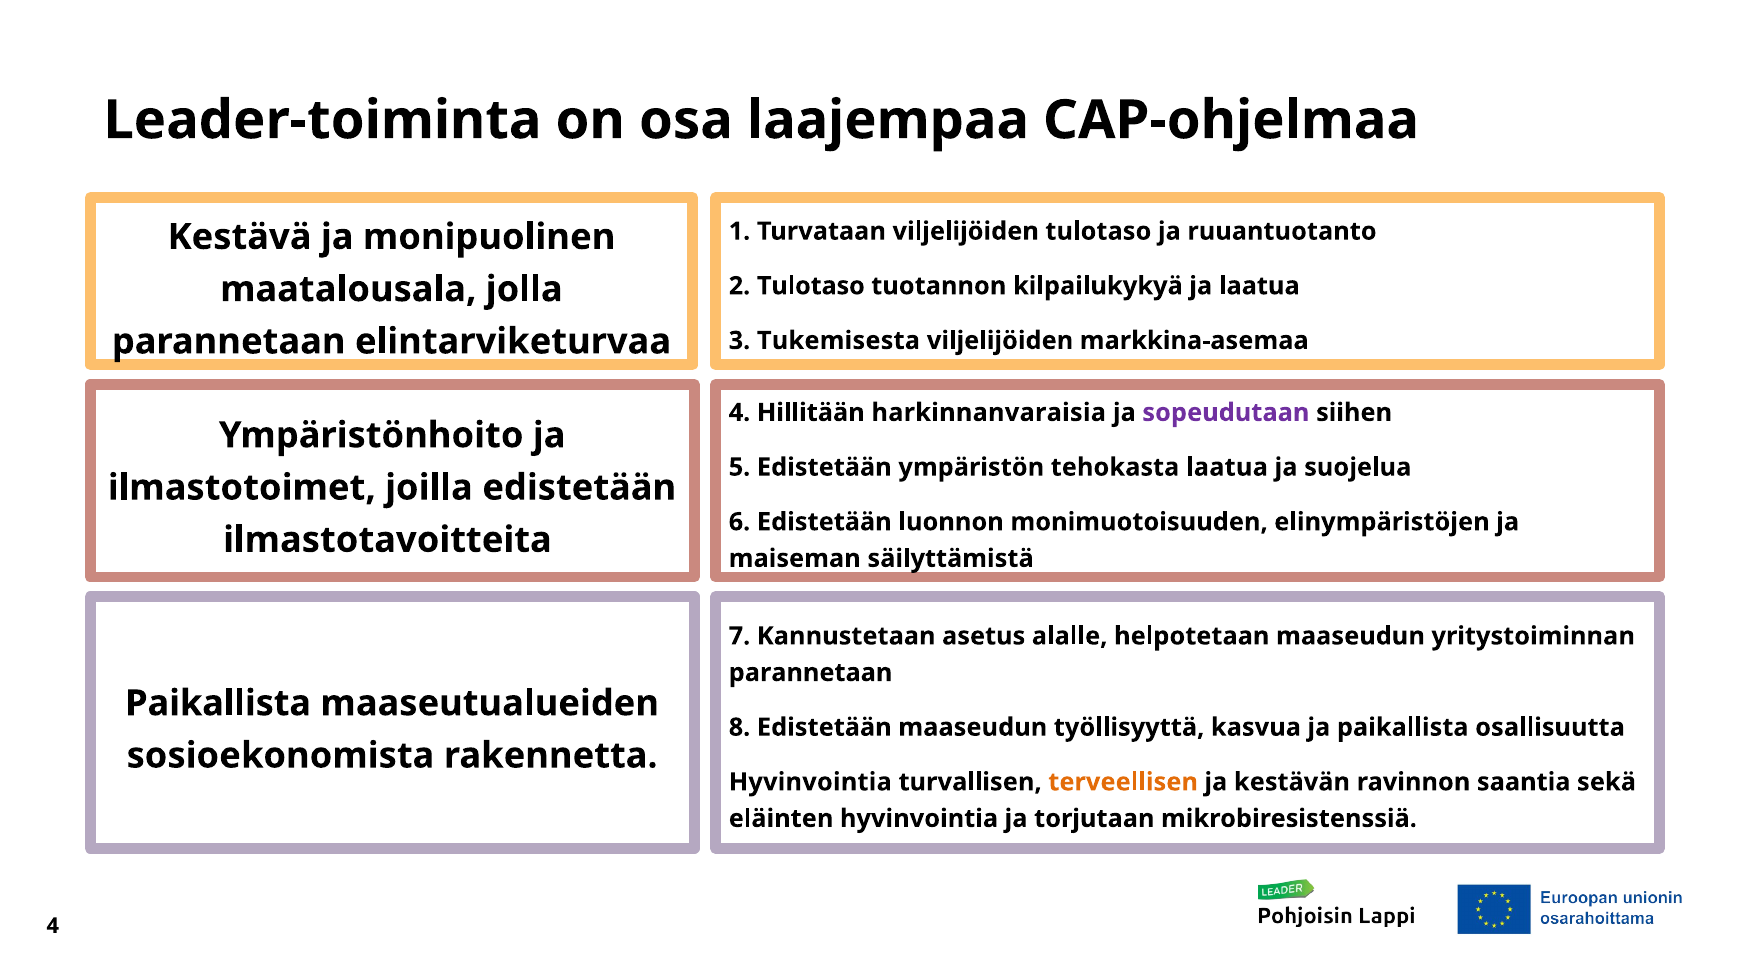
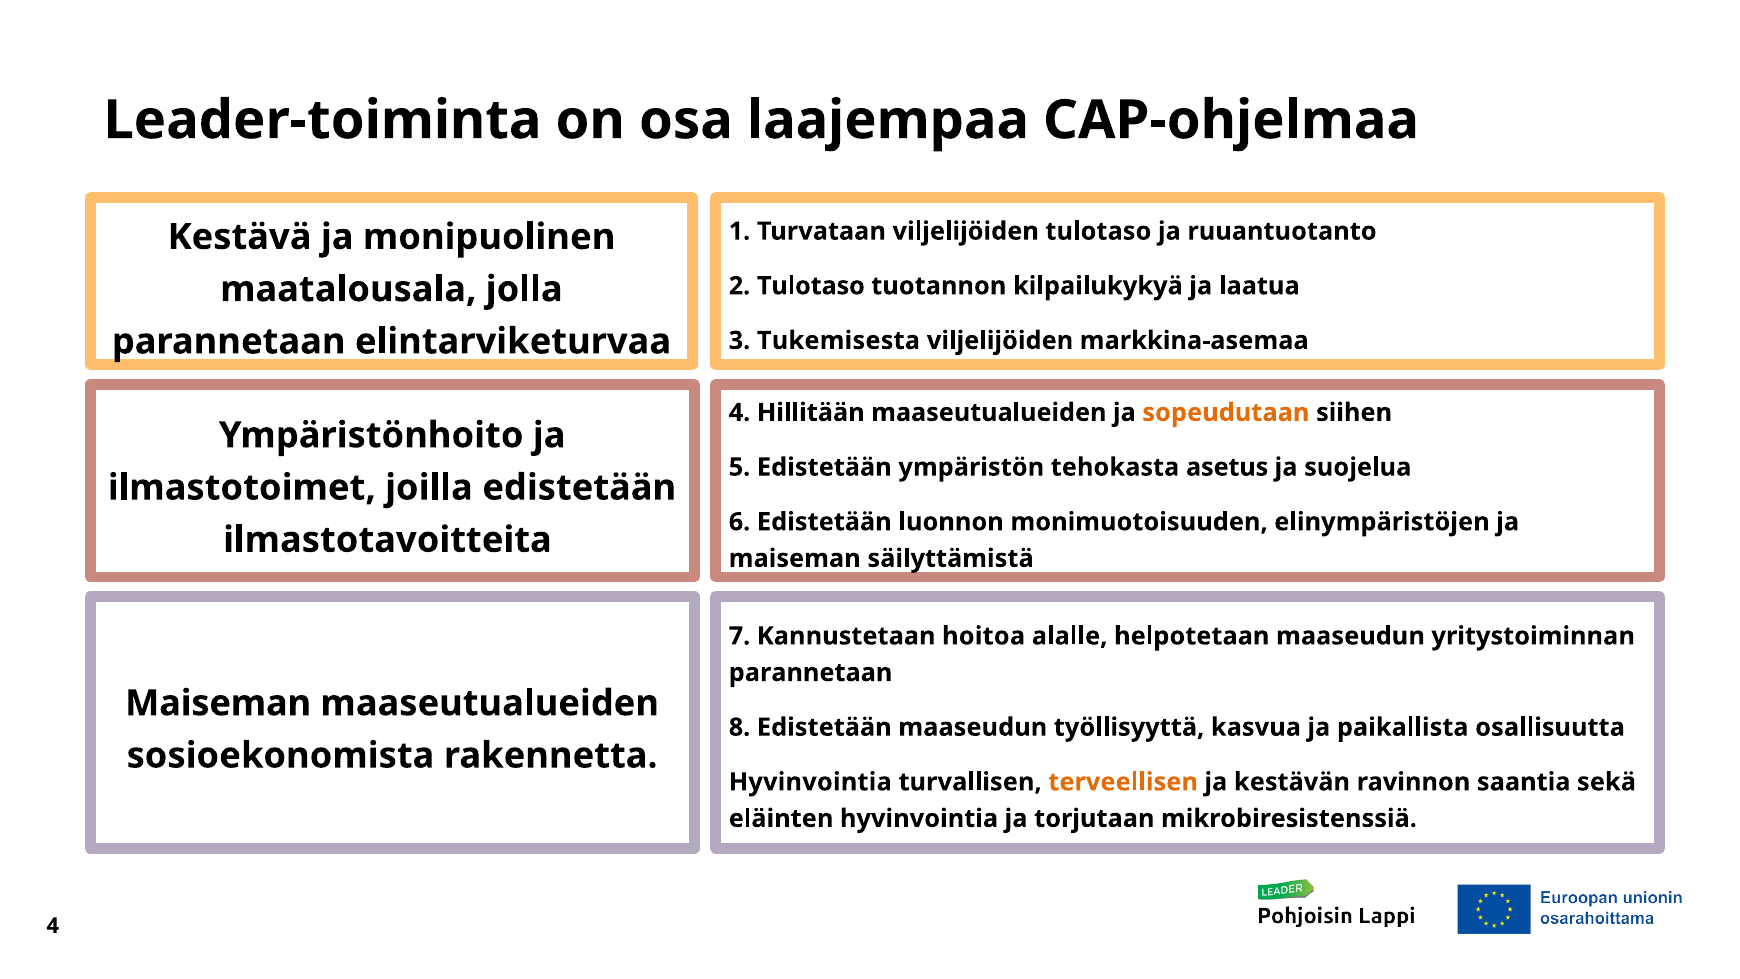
Hillitään harkinnanvaraisia: harkinnanvaraisia -> maaseutualueiden (989, 412)
sopeudutaan colour: purple -> orange (1226, 412)
tehokasta laatua: laatua -> asetus (1227, 467)
asetus: asetus -> hoitoa (984, 636)
Paikallista: Paikallista -> Maiseman (218, 703)
